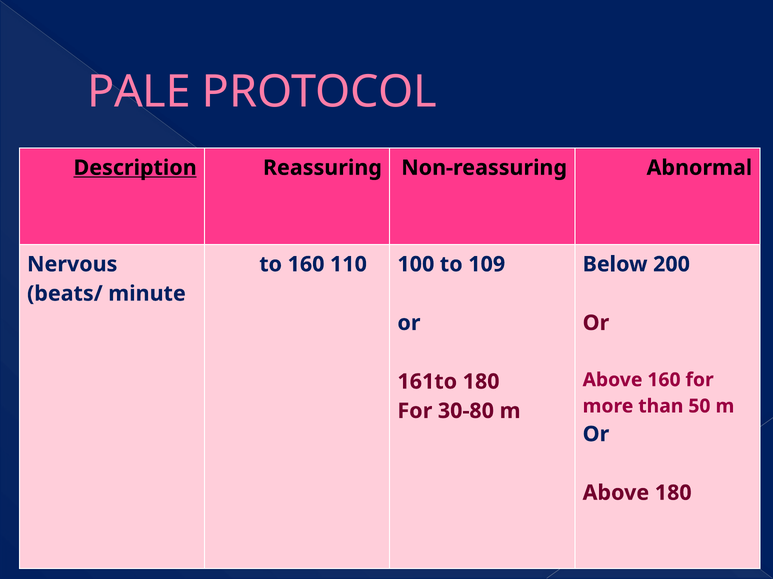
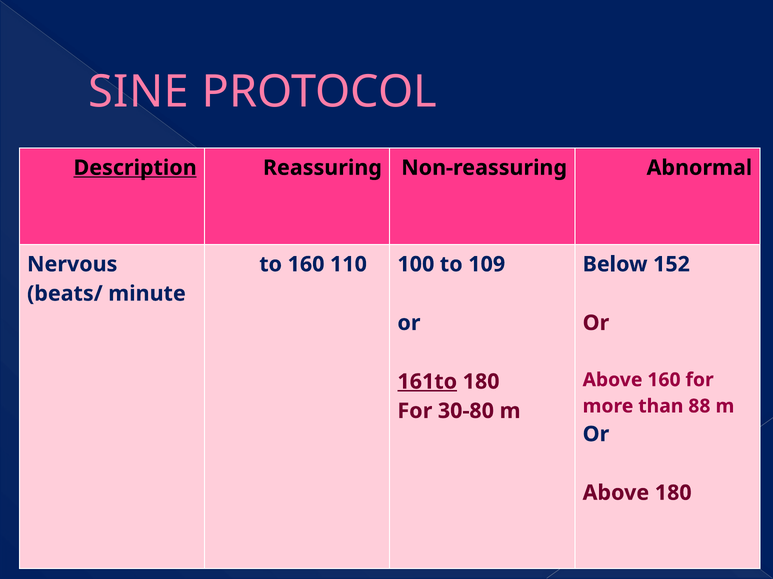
PALE: PALE -> SINE (139, 92)
200: 200 -> 152 (671, 265)
161to underline: none -> present (427, 382)
50: 50 -> 88 (699, 407)
